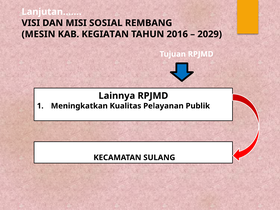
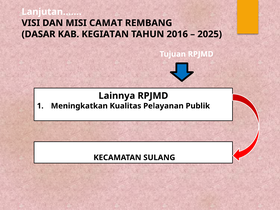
SOSIAL: SOSIAL -> CAMAT (106, 23)
MESIN: MESIN -> DASAR (38, 34)
2029: 2029 -> 2025 (210, 34)
